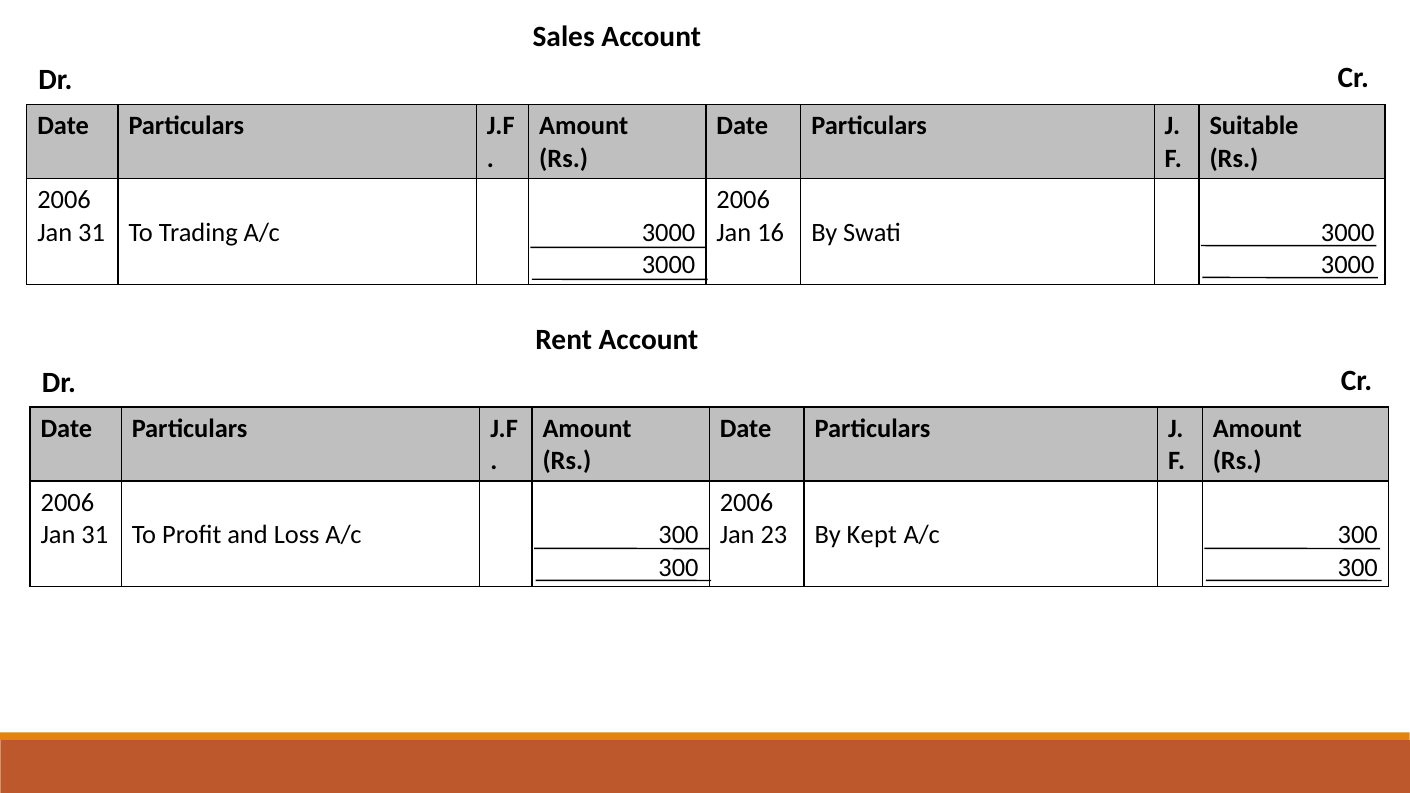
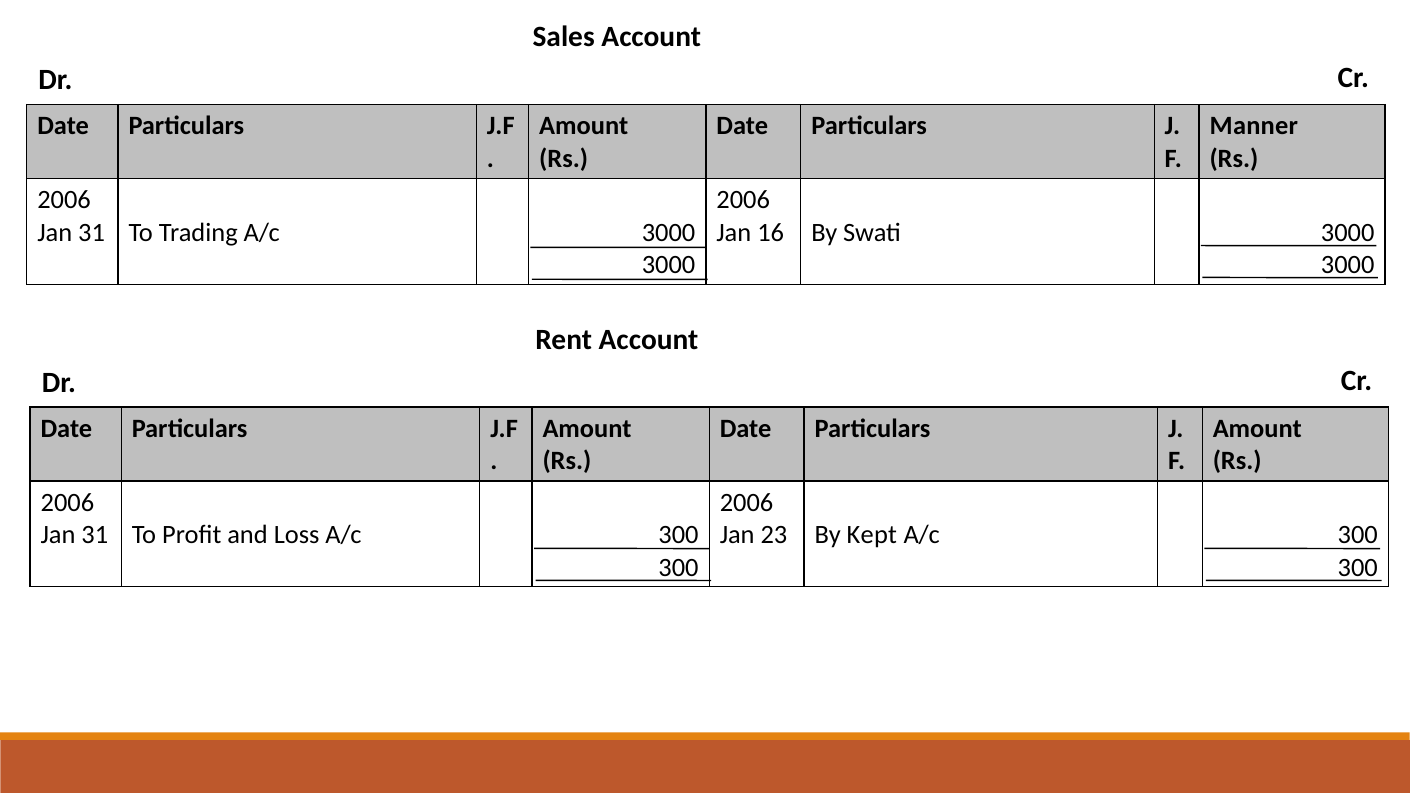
Suitable: Suitable -> Manner (1254, 126)
